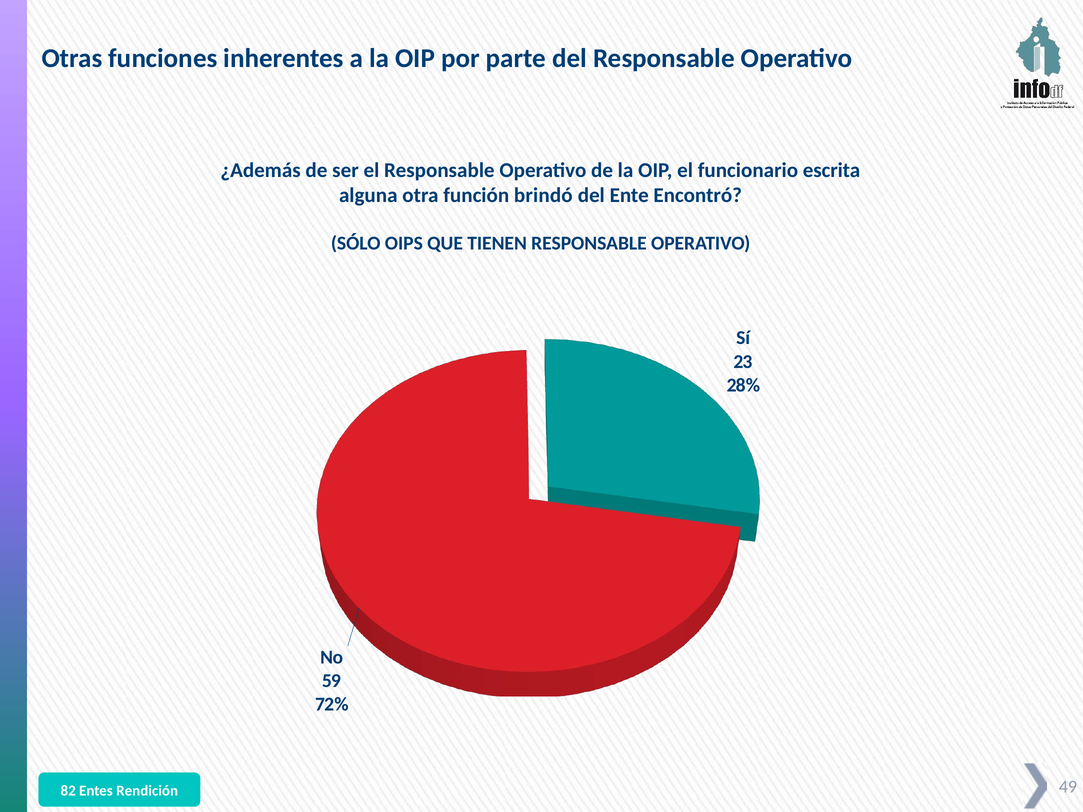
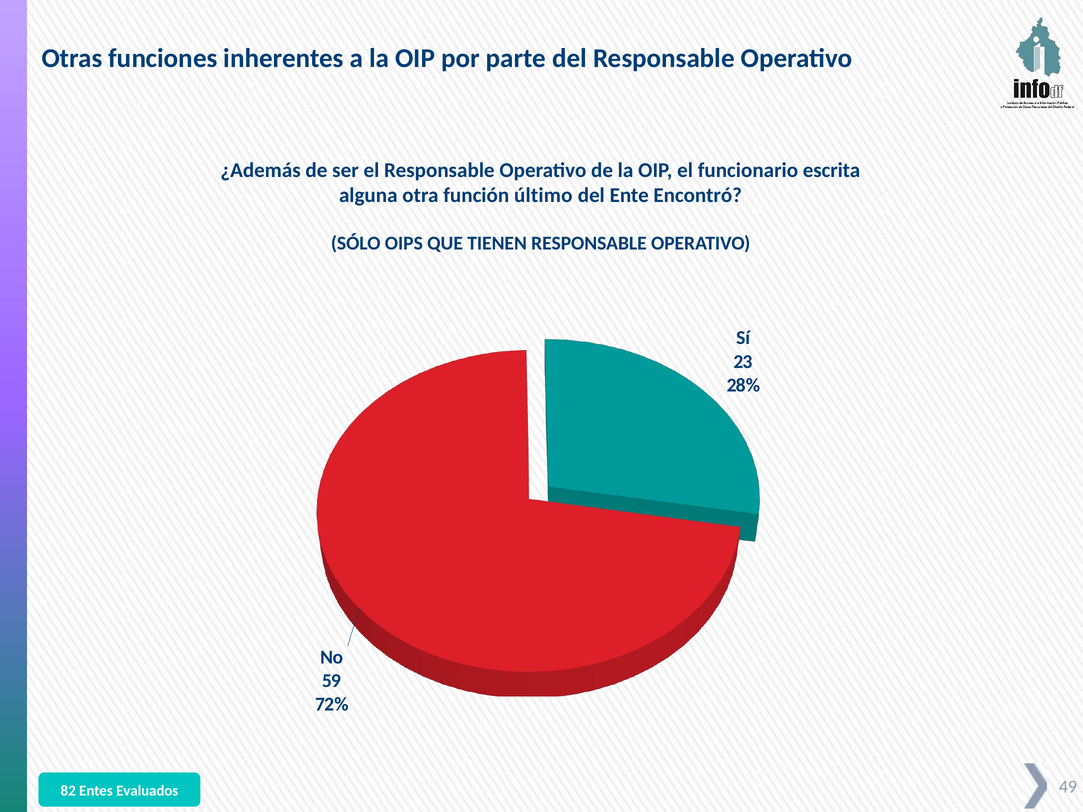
brindó: brindó -> último (543, 195)
Rendición: Rendición -> Evaluados (147, 791)
